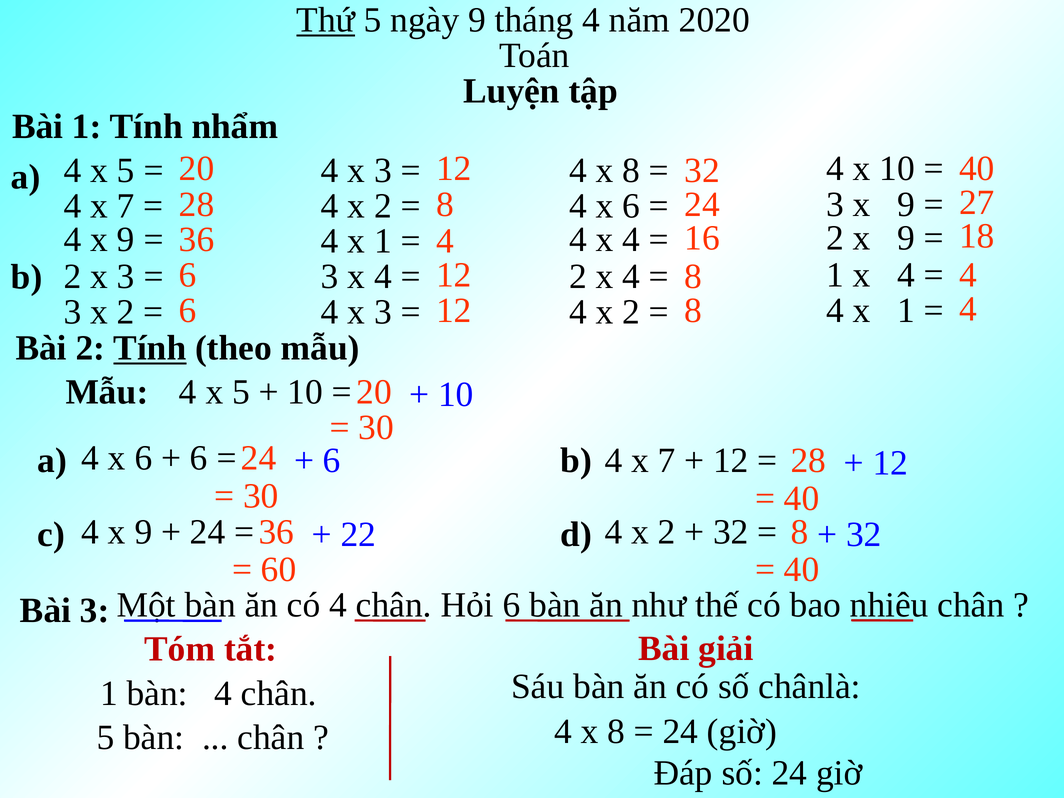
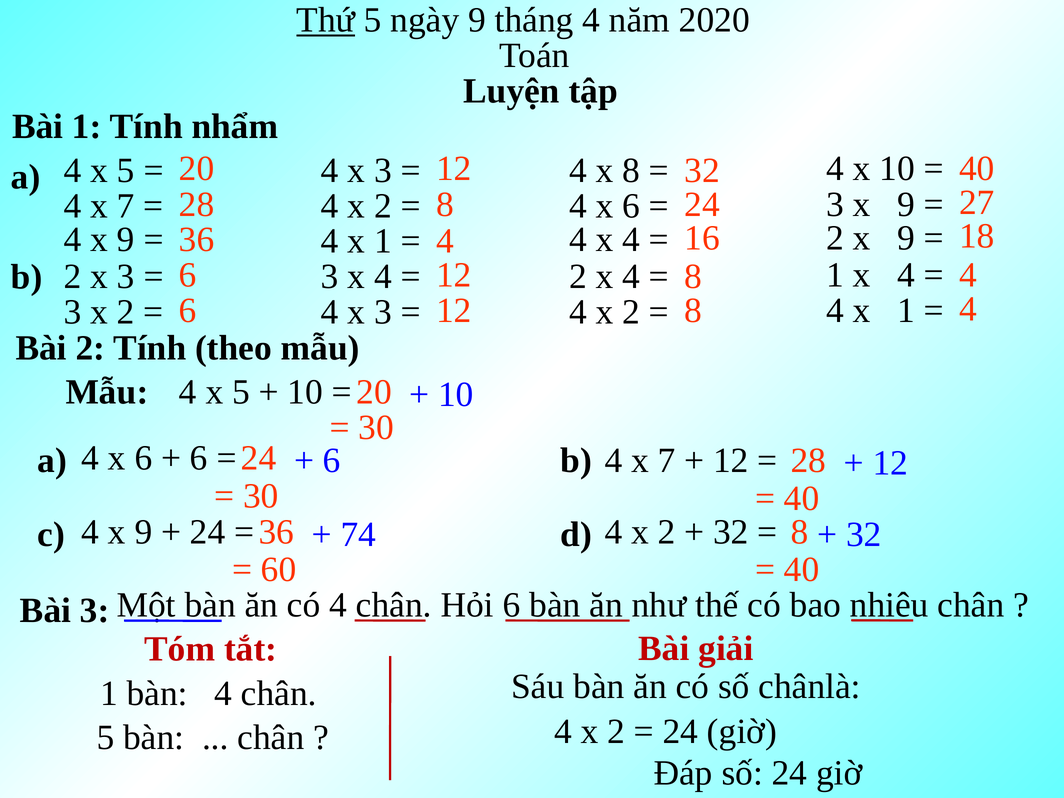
Tính underline: present -> none (150, 348)
22: 22 -> 74 (358, 534)
8: 8 -> 2 (616, 731)
